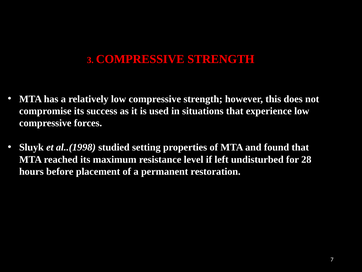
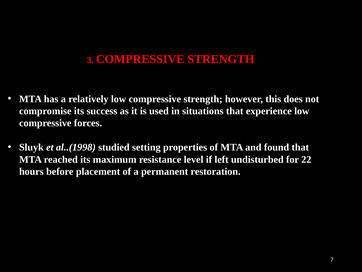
28: 28 -> 22 (306, 159)
